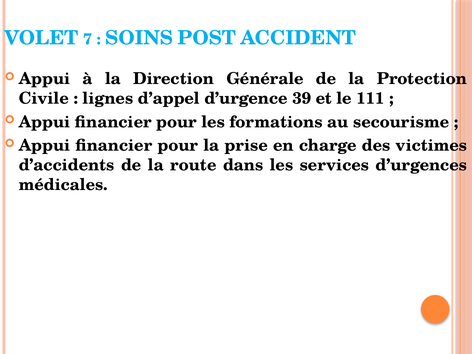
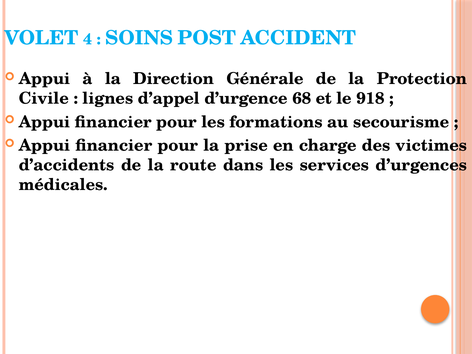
7: 7 -> 4 (88, 39)
39: 39 -> 68 (302, 98)
111: 111 -> 918 (370, 98)
